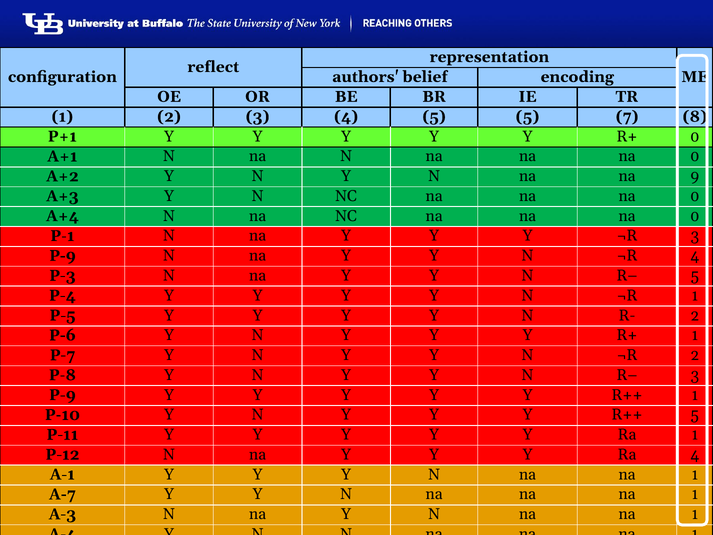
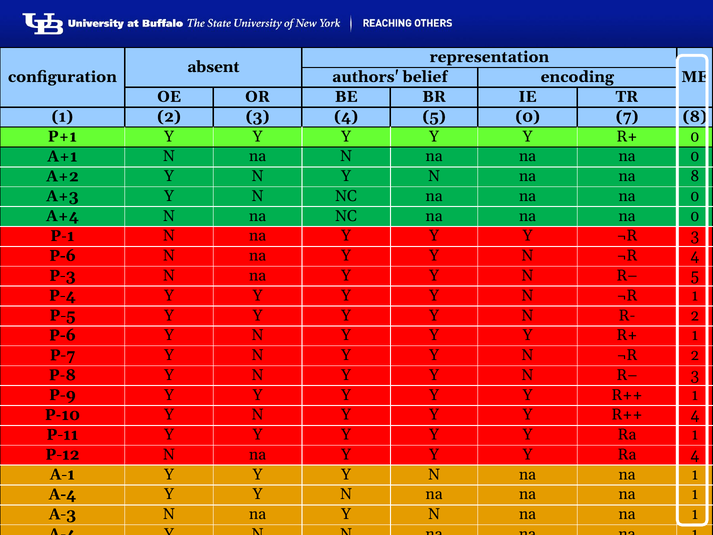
reflect: reflect -> absent (213, 67)
5 5: 5 -> 0 (528, 116)
na 9: 9 -> 8 (695, 176)
P-9: P-9 -> P-6 (62, 256)
R++ 5: 5 -> 4 (695, 415)
A-7: A-7 -> A-4 (62, 494)
